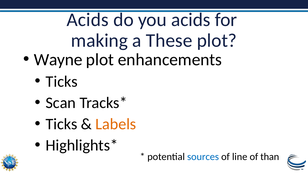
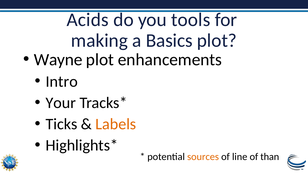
you acids: acids -> tools (191, 20)
These: These -> Basics (169, 41)
Ticks: Ticks -> Intro (62, 82)
Scan: Scan -> Your (61, 103)
sources colour: blue -> orange (203, 157)
